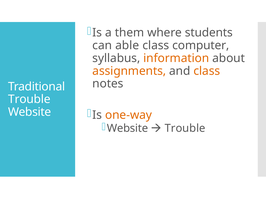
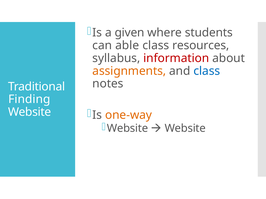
them: them -> given (130, 33)
computer: computer -> resources (201, 46)
information colour: orange -> red (176, 58)
class colour: orange -> blue (207, 71)
Trouble: Trouble -> Finding (29, 100)
Trouble: Trouble -> Website (185, 129)
